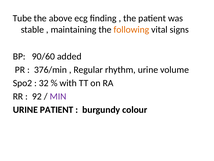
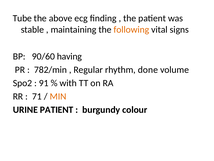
added: added -> having (69, 56)
376/min: 376/min -> 782/min (51, 70)
rhythm urine: urine -> done (148, 70)
32: 32 -> 91 (44, 83)
92: 92 -> 71 (37, 96)
MIN colour: purple -> orange (58, 96)
